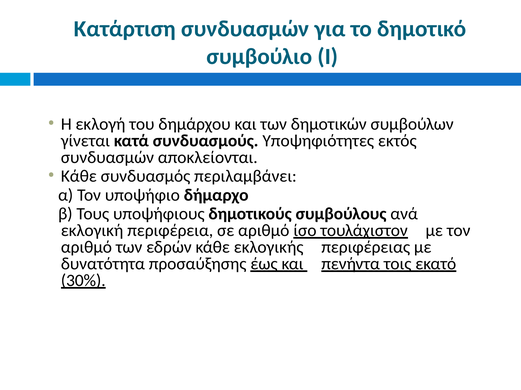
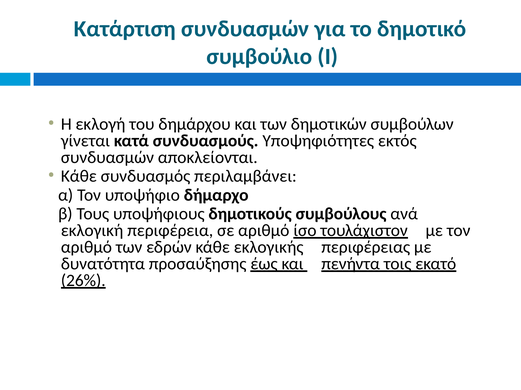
30%: 30% -> 26% (83, 281)
